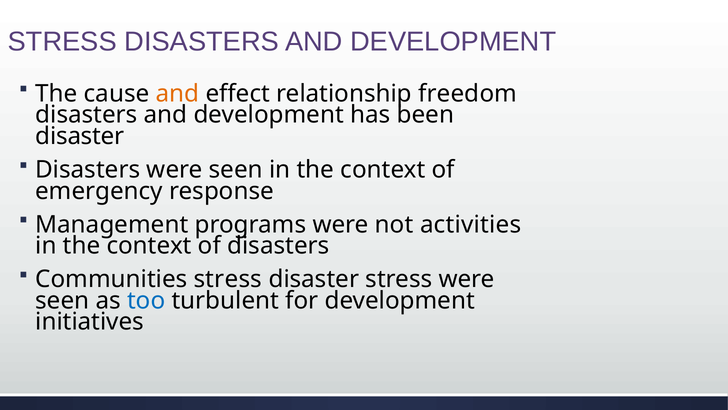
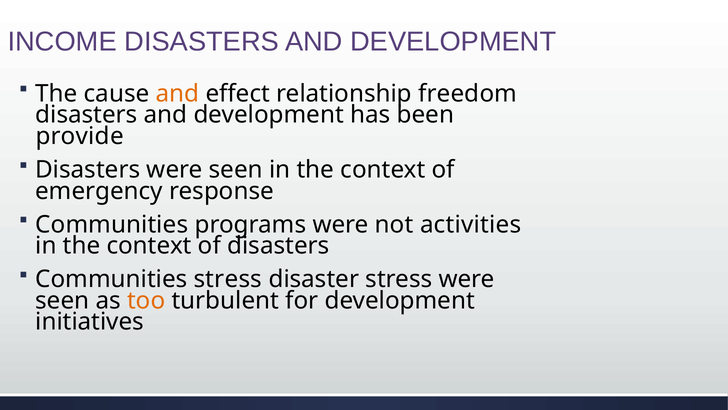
STRESS: STRESS -> INCOME (62, 41)
disaster: disaster -> provide (80, 136)
Management: Management -> Communities (112, 224)
too colour: blue -> orange (146, 300)
